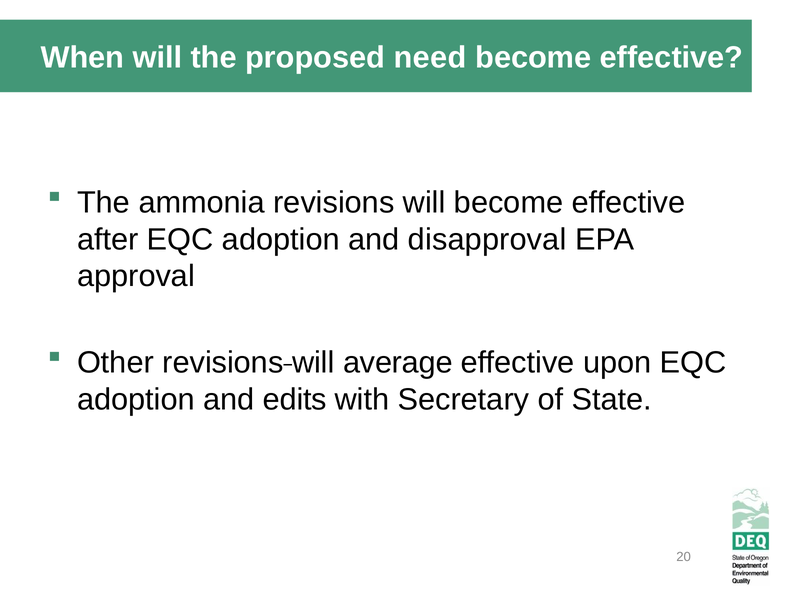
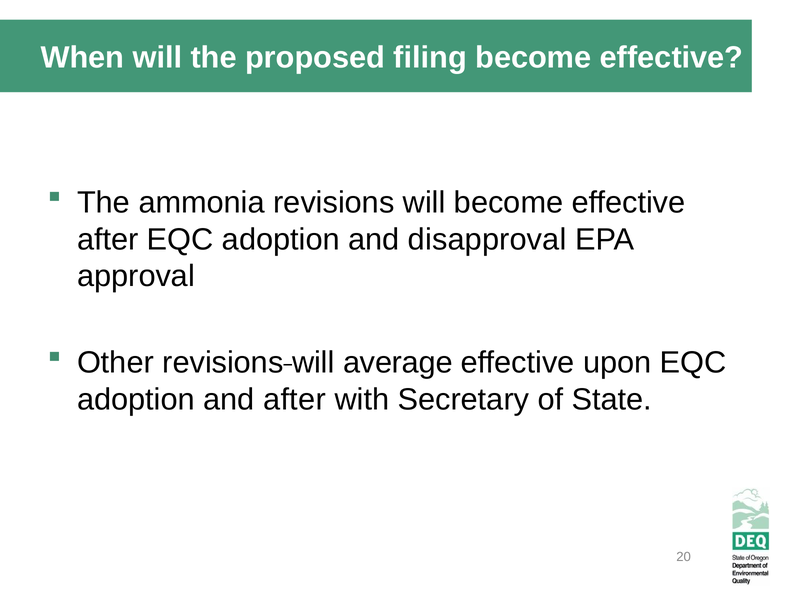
need: need -> filing (430, 57)
and edits: edits -> after (294, 400)
